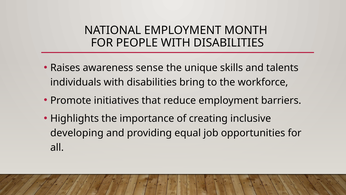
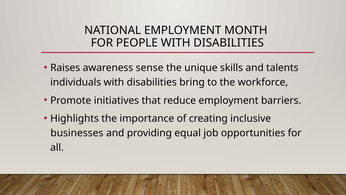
developing: developing -> businesses (77, 133)
